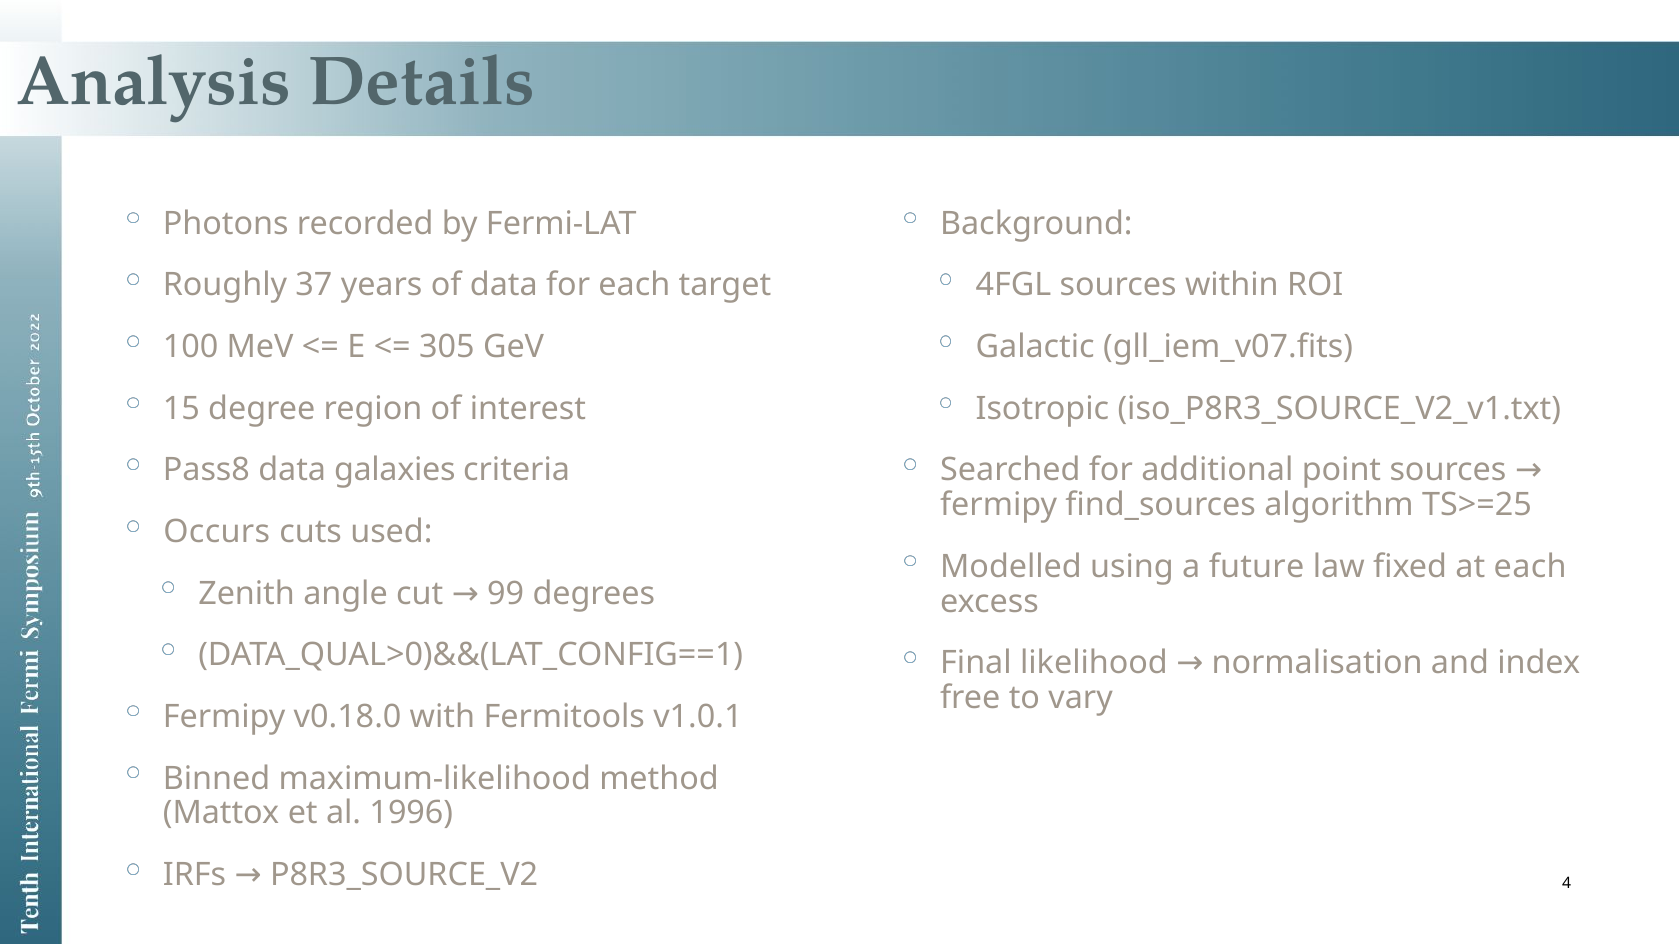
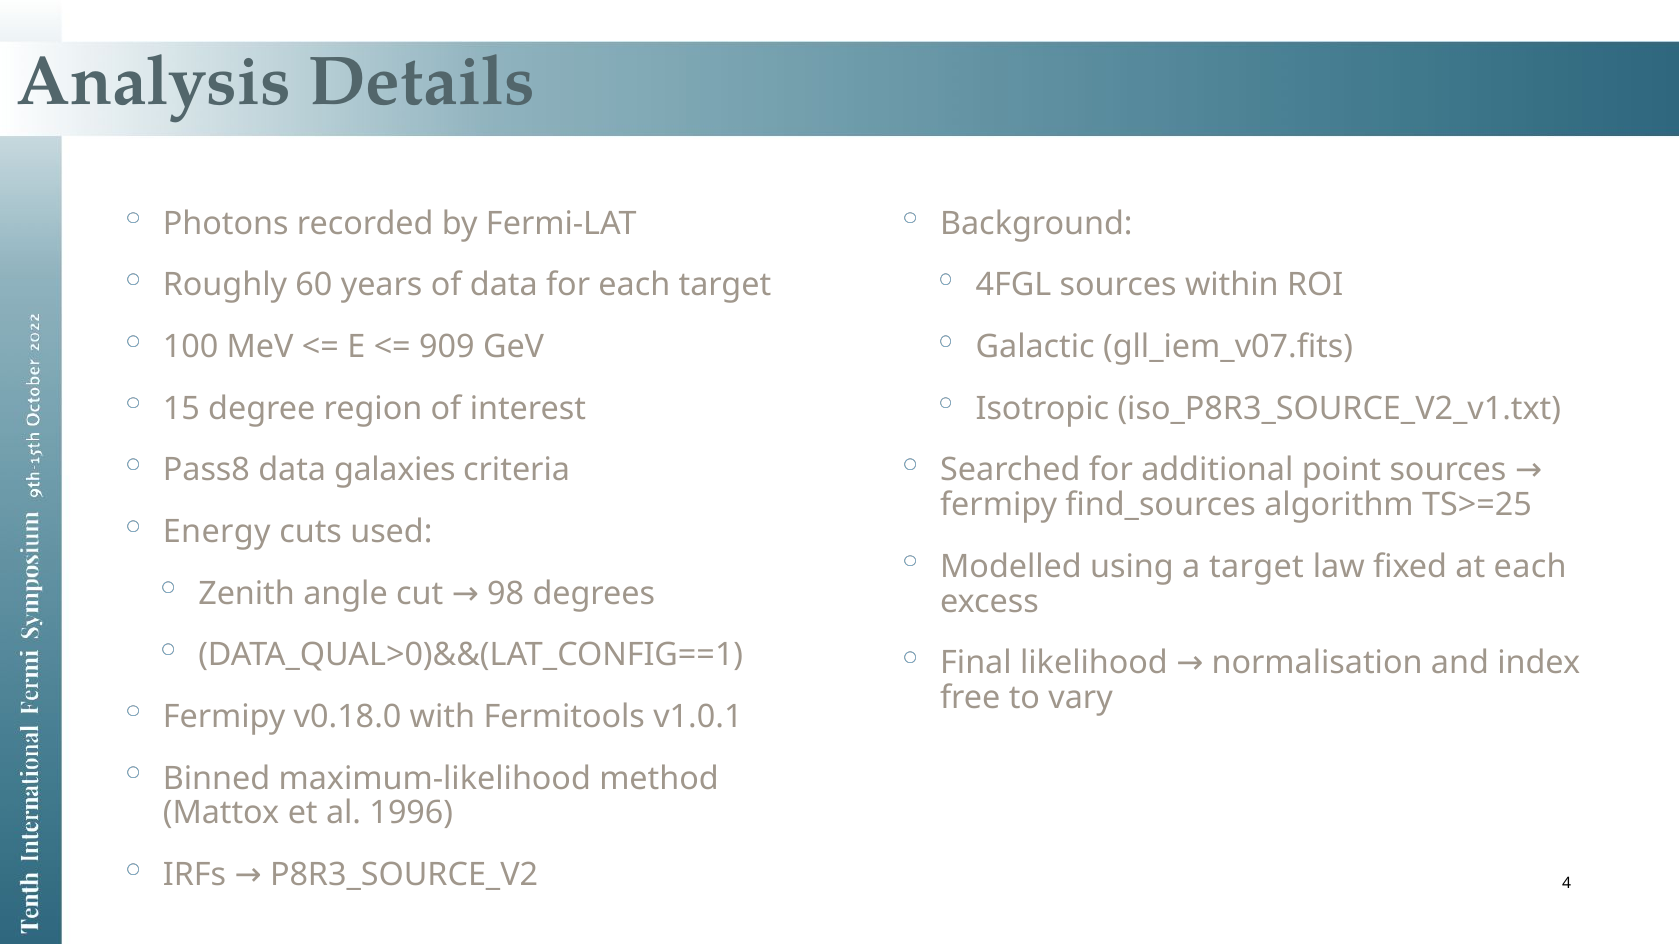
37: 37 -> 60 (314, 285)
305: 305 -> 909 (447, 347)
Occurs: Occurs -> Energy (217, 532)
a future: future -> target (1256, 567)
99: 99 -> 98 (506, 594)
